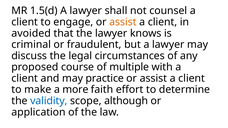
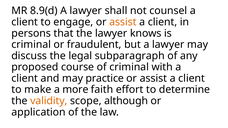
1.5(d: 1.5(d -> 8.9(d (44, 11)
avoided: avoided -> persons (31, 33)
circumstances: circumstances -> subparagraph (130, 56)
of multiple: multiple -> criminal (129, 67)
validity colour: blue -> orange (49, 101)
